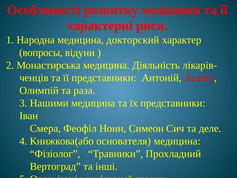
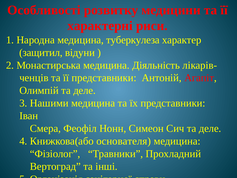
докторский: докторский -> туберкулеза (133, 40)
вопросы: вопросы -> защитил (41, 52)
Олимпій та раза: раза -> деле (84, 90)
